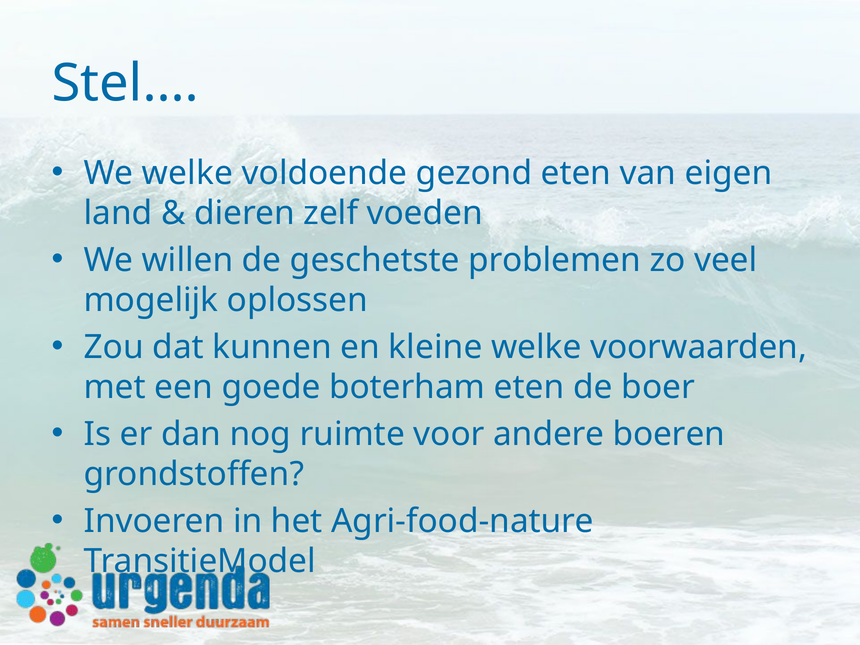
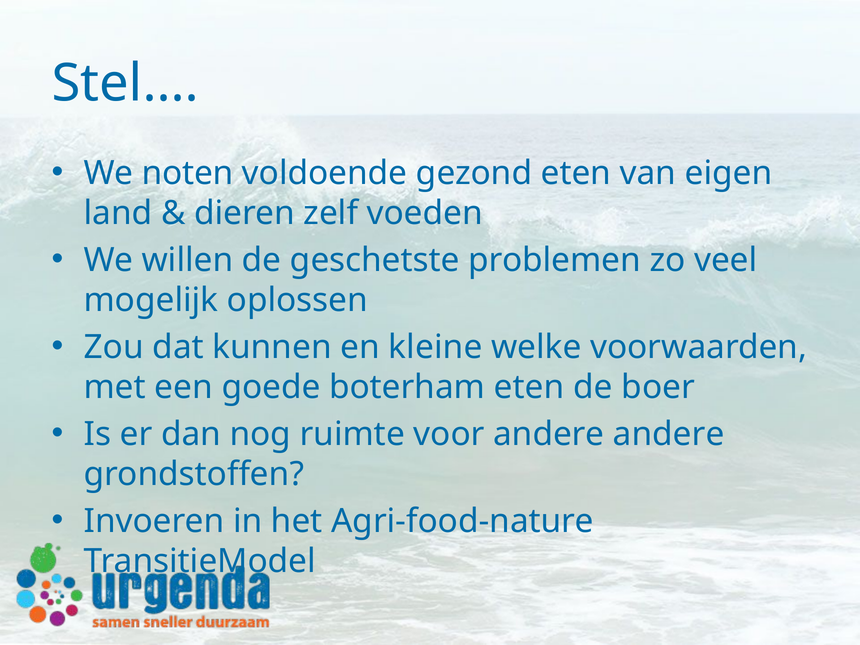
We welke: welke -> noten (188, 173)
andere boeren: boeren -> andere (669, 434)
